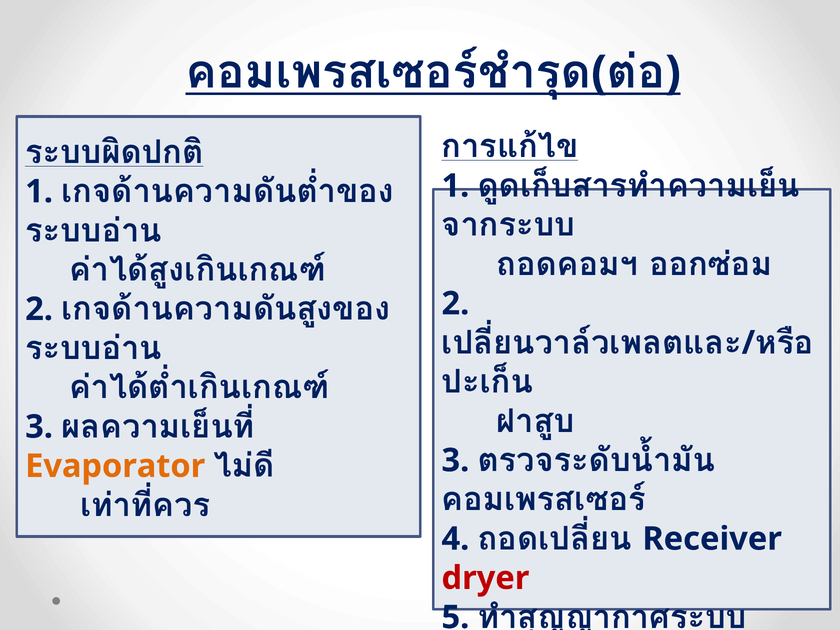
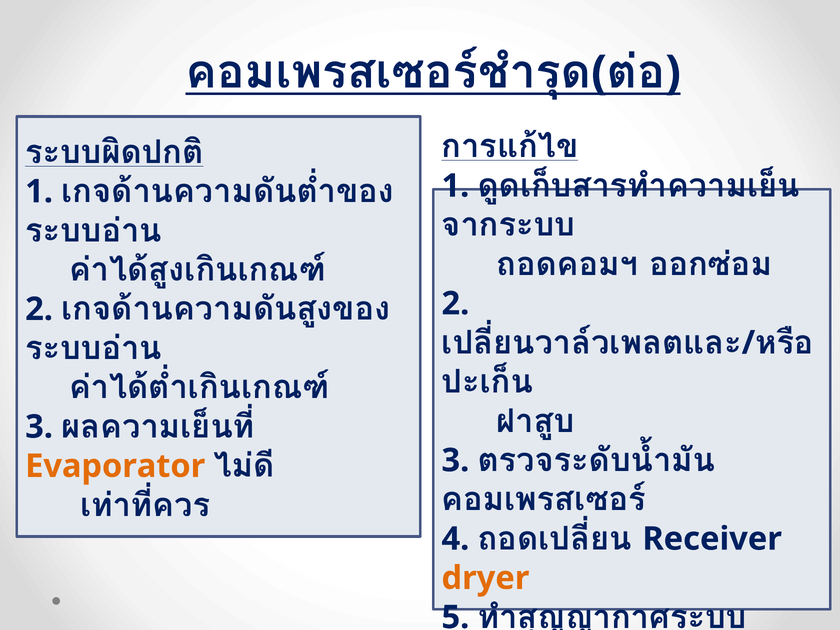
dryer colour: red -> orange (485, 578)
